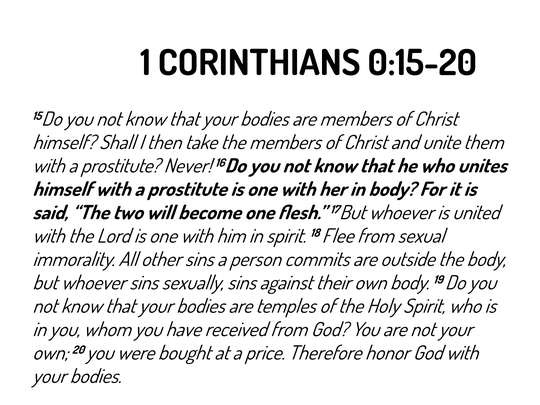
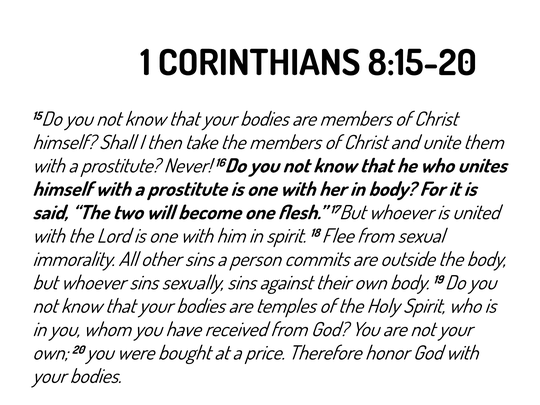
0:15-20: 0:15-20 -> 8:15-20 (422, 63)
